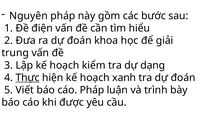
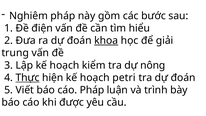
Nguyên: Nguyên -> Nghiêm (29, 16)
khoa underline: none -> present (106, 40)
dạng: dạng -> nông (153, 65)
xanh: xanh -> petri (124, 78)
